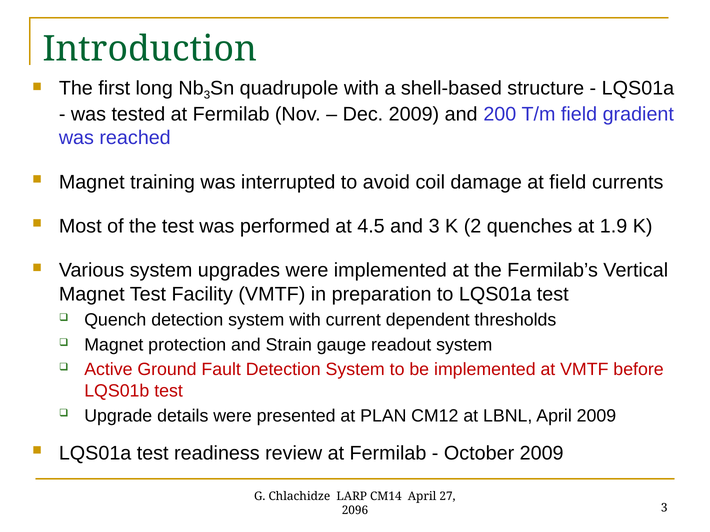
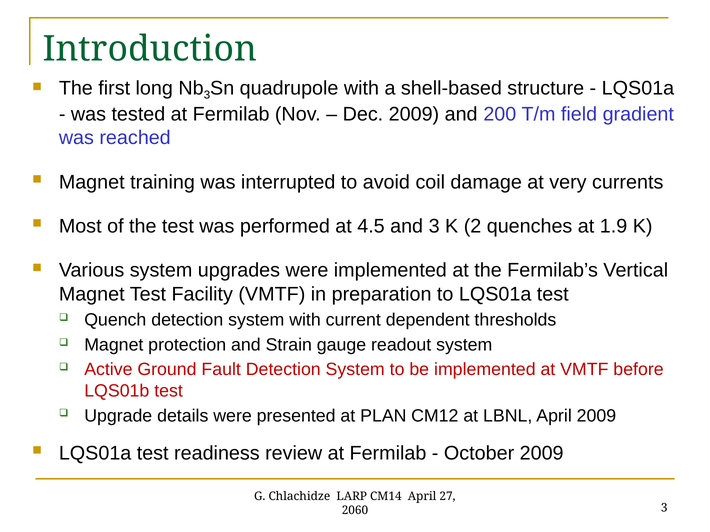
at field: field -> very (568, 182)
2096: 2096 -> 2060 (355, 511)
